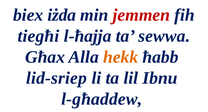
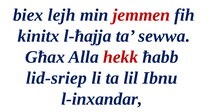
iżda: iżda -> lejh (62, 15)
tiegħi: tiegħi -> kinitx (39, 36)
hekk colour: orange -> red (121, 57)
l-għaddew: l-għaddew -> l-inxandar (102, 99)
